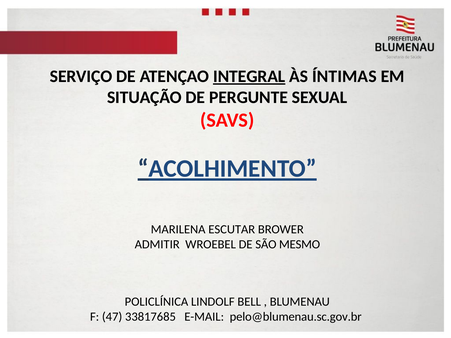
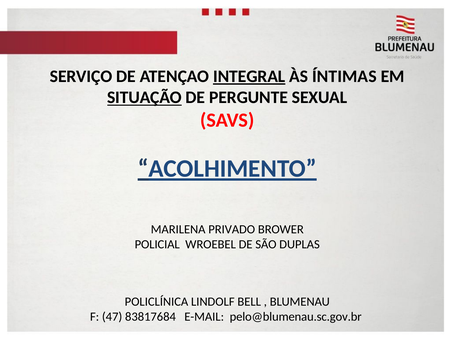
SITUAÇÃO underline: none -> present (144, 98)
ESCUTAR: ESCUTAR -> PRIVADO (232, 230)
ADMITIR: ADMITIR -> POLICIAL (157, 245)
MESMO: MESMO -> DUPLAS (300, 245)
33817685: 33817685 -> 83817684 (150, 317)
